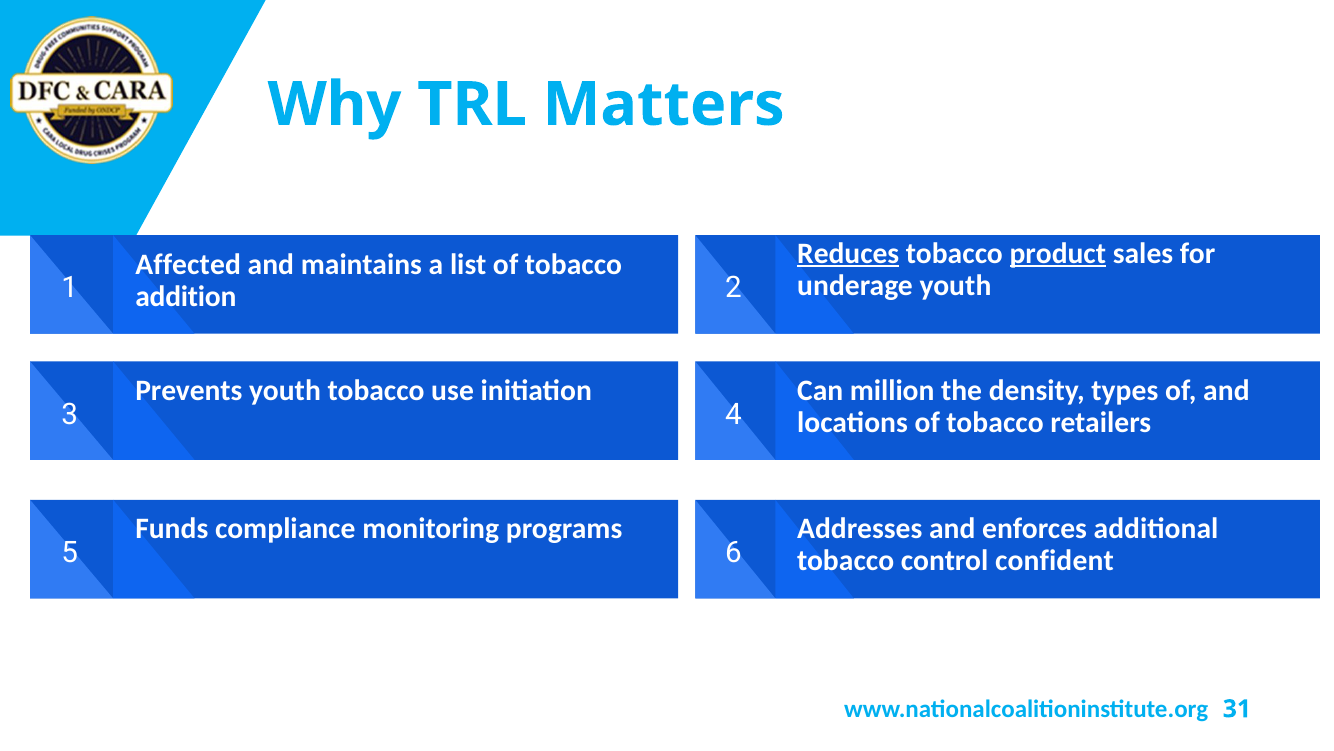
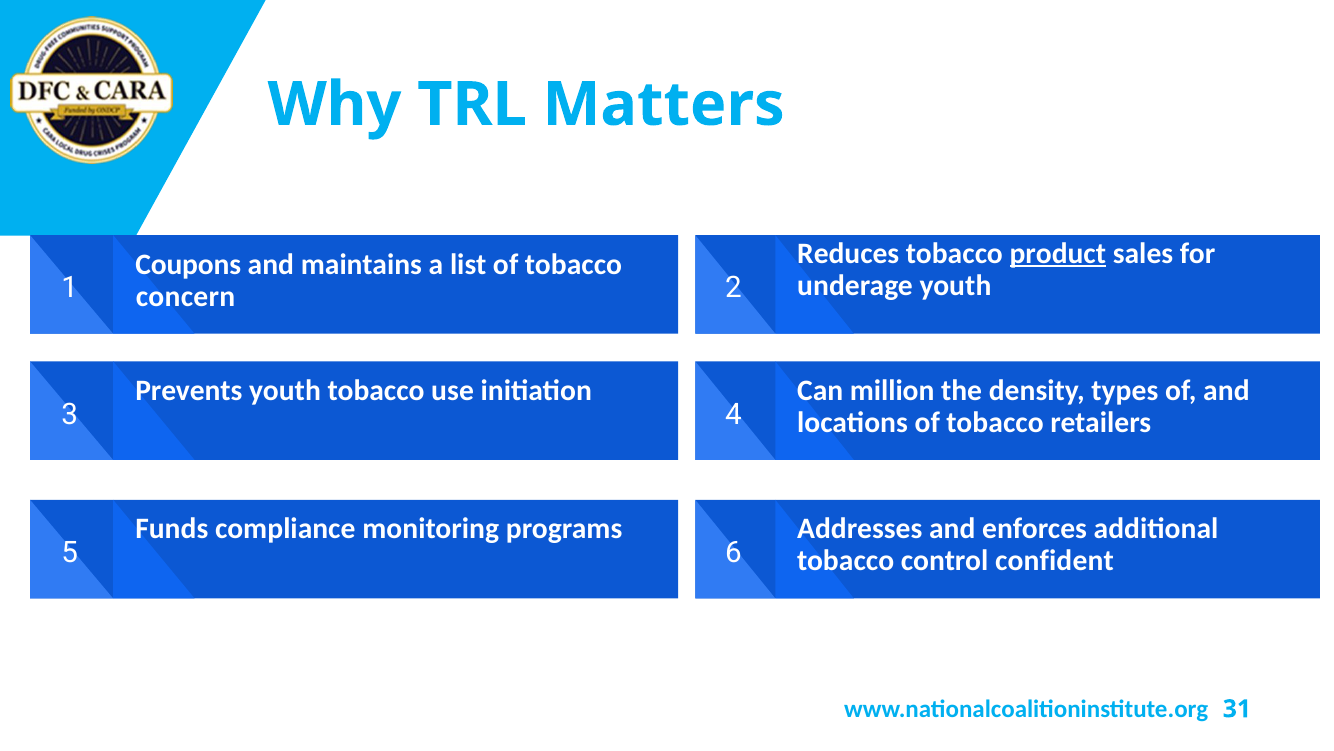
Reduces underline: present -> none (848, 253)
Affected: Affected -> Coupons (188, 264)
addition: addition -> concern (186, 296)
